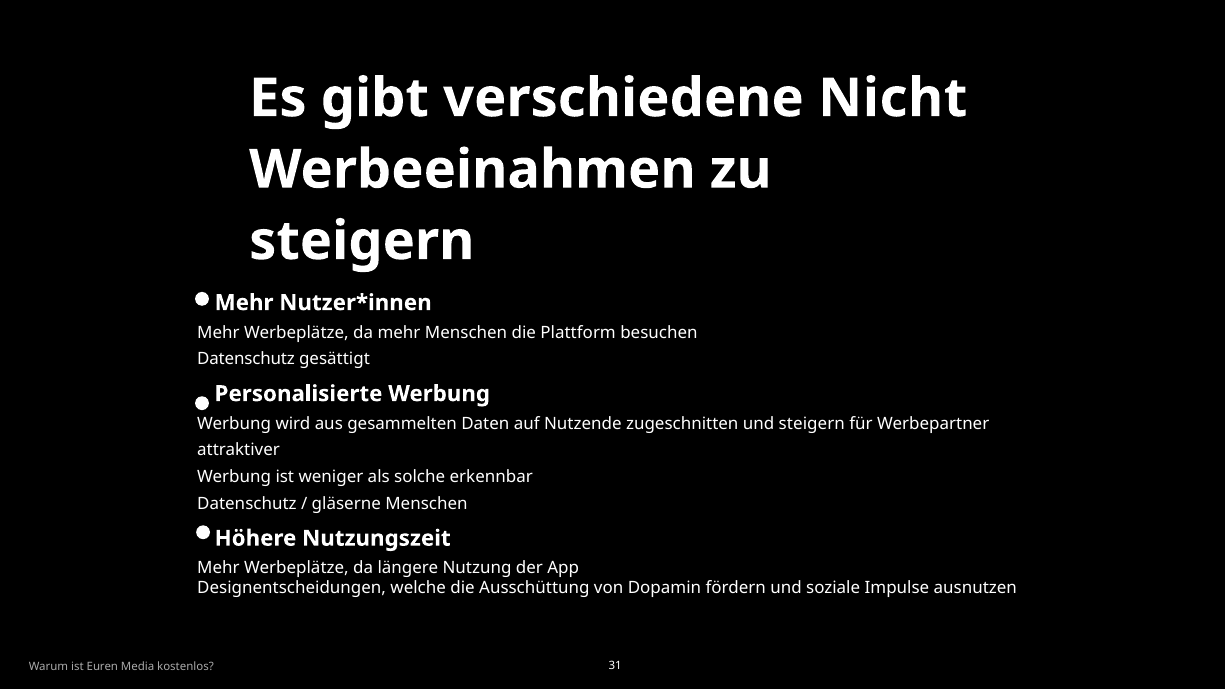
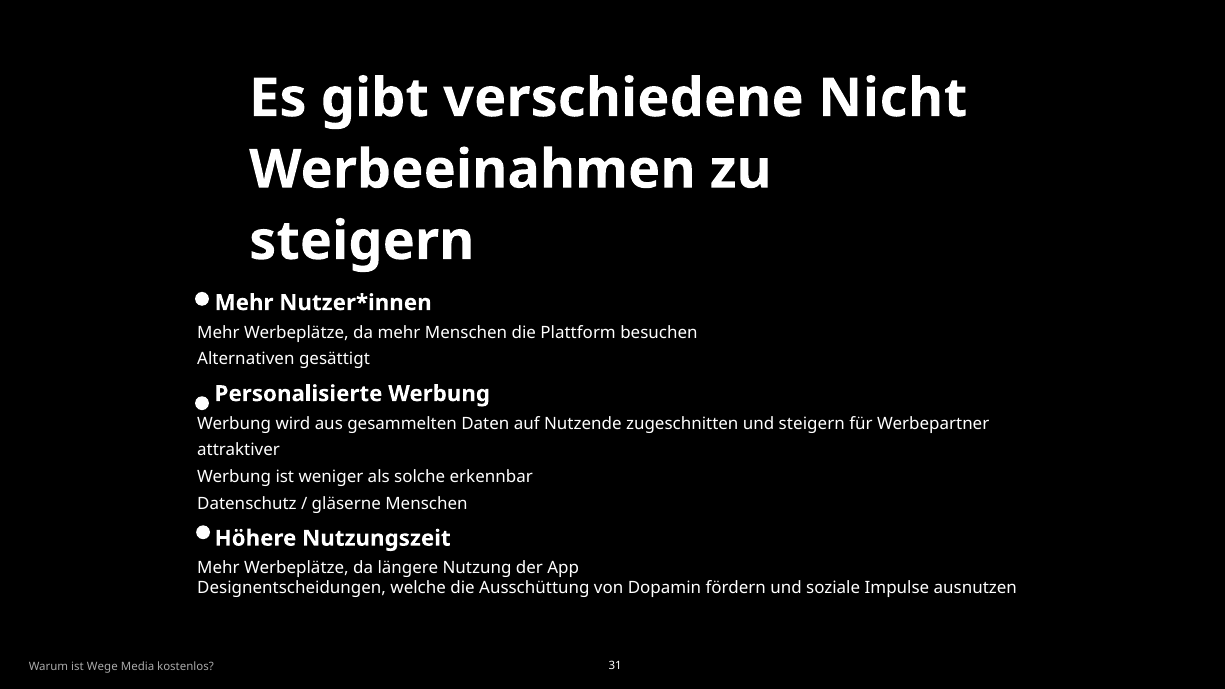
Datenschutz: Datenschutz -> Alternativen (246, 359)
Euren: Euren -> Wege (102, 667)
